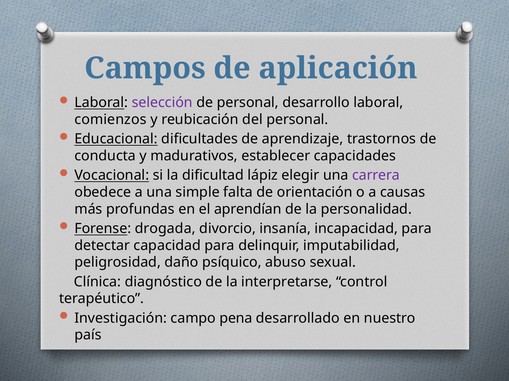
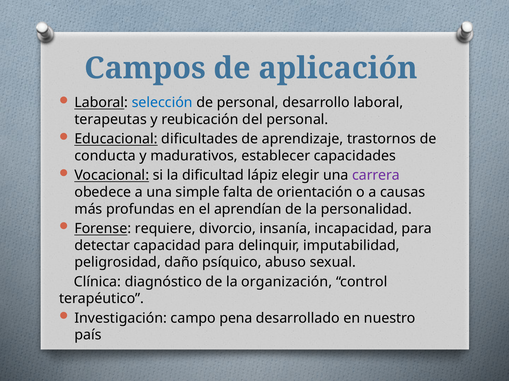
selección colour: purple -> blue (162, 103)
comienzos: comienzos -> terapeutas (111, 120)
drogada: drogada -> requiere (165, 229)
interpretarse: interpretarse -> organización (287, 282)
